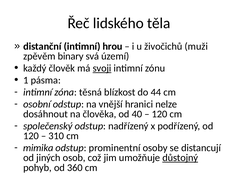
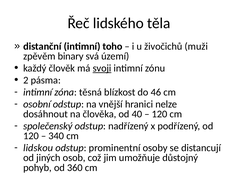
hrou: hrou -> toho (112, 46)
1: 1 -> 2 (26, 80)
44: 44 -> 46 (156, 92)
310: 310 -> 340 (56, 136)
mimika: mimika -> lidskou (38, 147)
důstojný underline: present -> none (180, 157)
